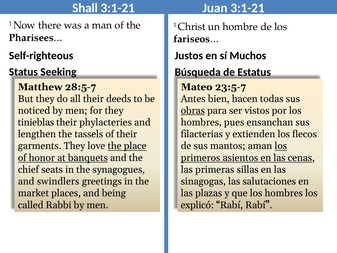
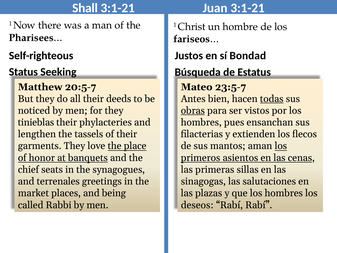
Muchos: Muchos -> Bondad (248, 56)
28:5-7: 28:5-7 -> 20:5-7 (80, 87)
todas underline: none -> present (272, 99)
swindlers: swindlers -> terrenales (58, 181)
explicó: explicó -> deseos (197, 205)
